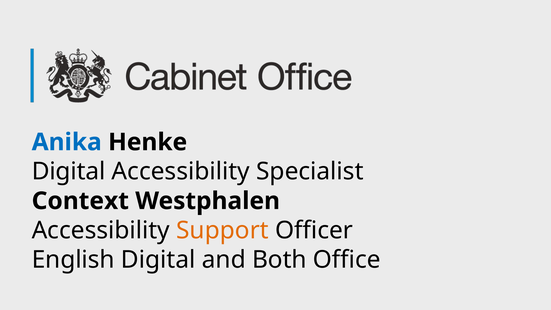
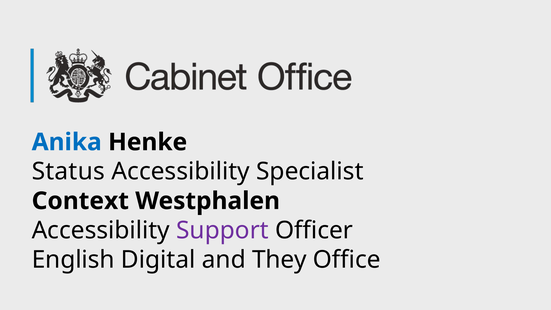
Digital: Digital -> Status (68, 172)
Support colour: orange -> purple (222, 230)
Both: Both -> They (279, 260)
